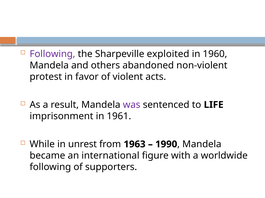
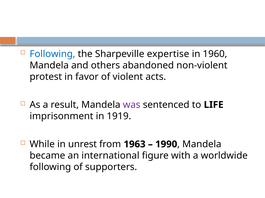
Following colour: purple -> blue (52, 54)
exploited: exploited -> expertise (168, 54)
1961: 1961 -> 1919 (119, 117)
